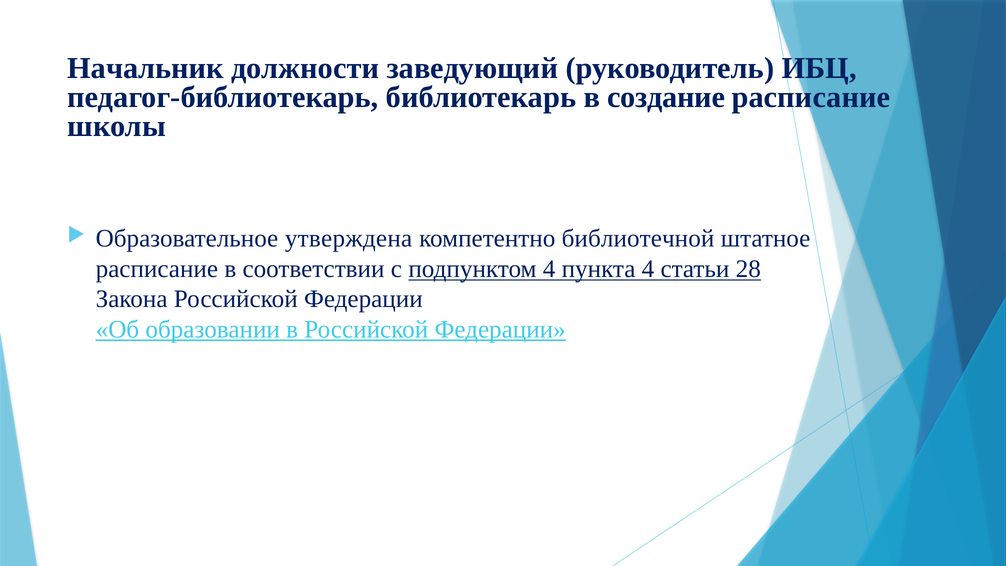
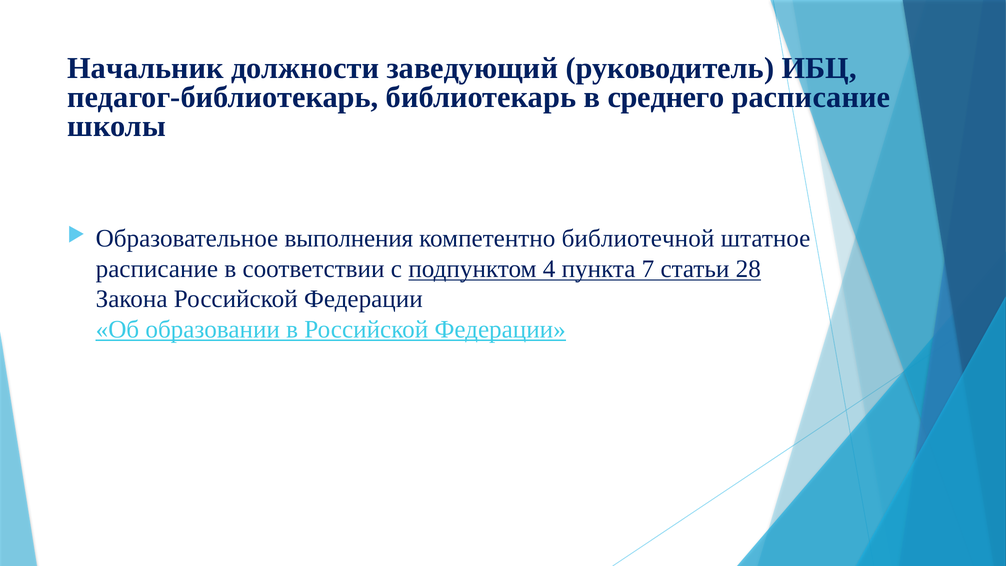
создание: создание -> среднего (666, 97)
утверждена: утверждена -> выполнения (349, 239)
пункта 4: 4 -> 7 (648, 269)
